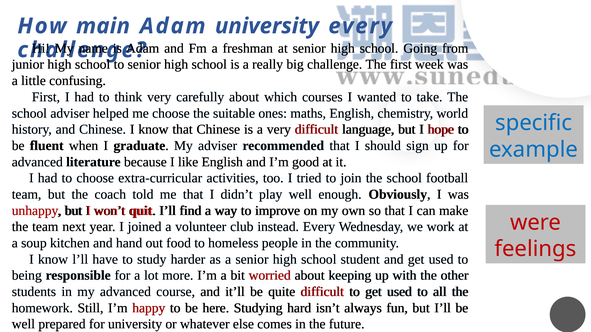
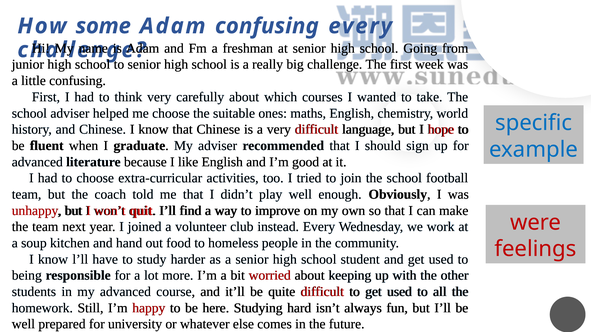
main: main -> some (103, 26)
Adam university: university -> confusing (267, 26)
